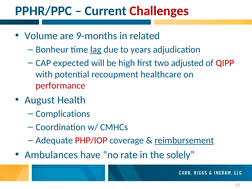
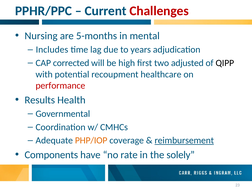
Volume: Volume -> Nursing (41, 36)
9-months: 9-months -> 5-months (97, 36)
related: related -> mental (145, 36)
Bonheur: Bonheur -> Includes (52, 50)
lag underline: present -> none (96, 50)
expected: expected -> corrected (71, 63)
QIPP colour: red -> black (225, 63)
August: August -> Results (40, 100)
Complications: Complications -> Governmental (63, 114)
PHP/IOP colour: red -> orange (91, 140)
Ambulances: Ambulances -> Components (51, 155)
